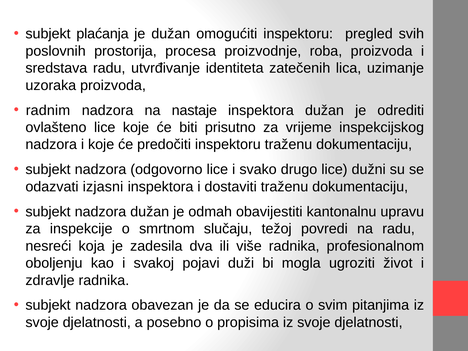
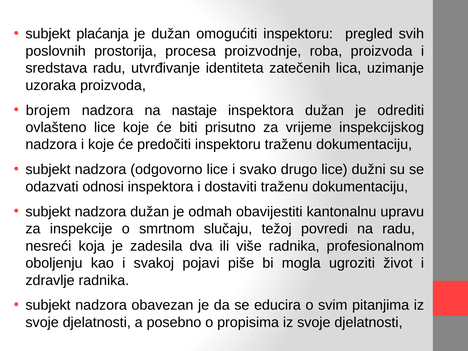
radnim: radnim -> brojem (48, 110)
izjasni: izjasni -> odnosi (103, 187)
duži: duži -> piše (241, 263)
